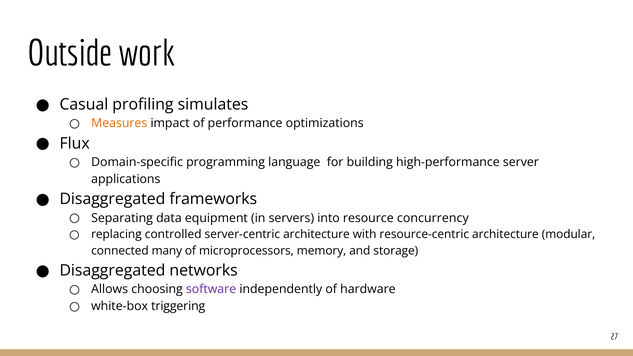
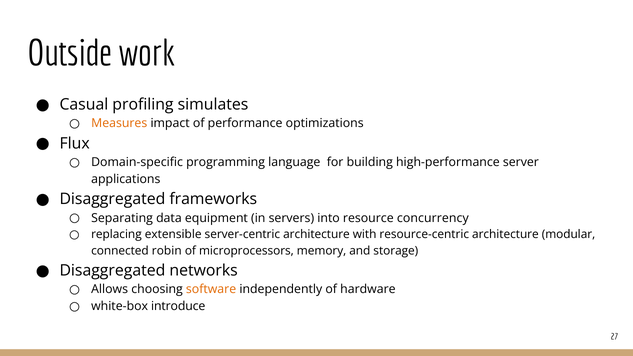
controlled: controlled -> extensible (173, 235)
many: many -> robin (167, 251)
software colour: purple -> orange (211, 289)
triggering: triggering -> introduce (178, 306)
